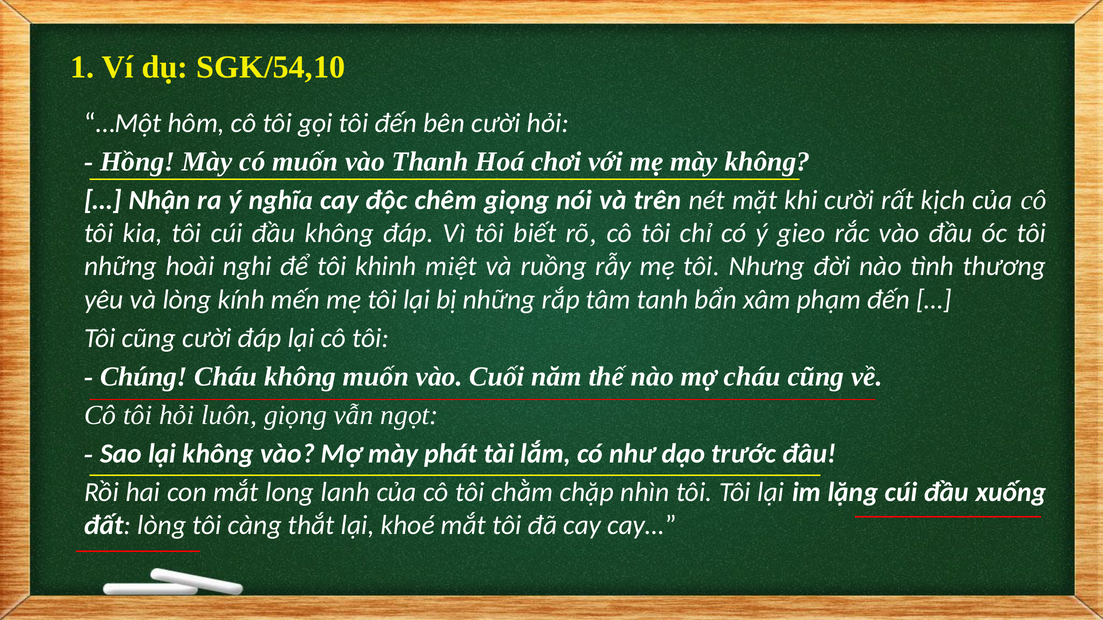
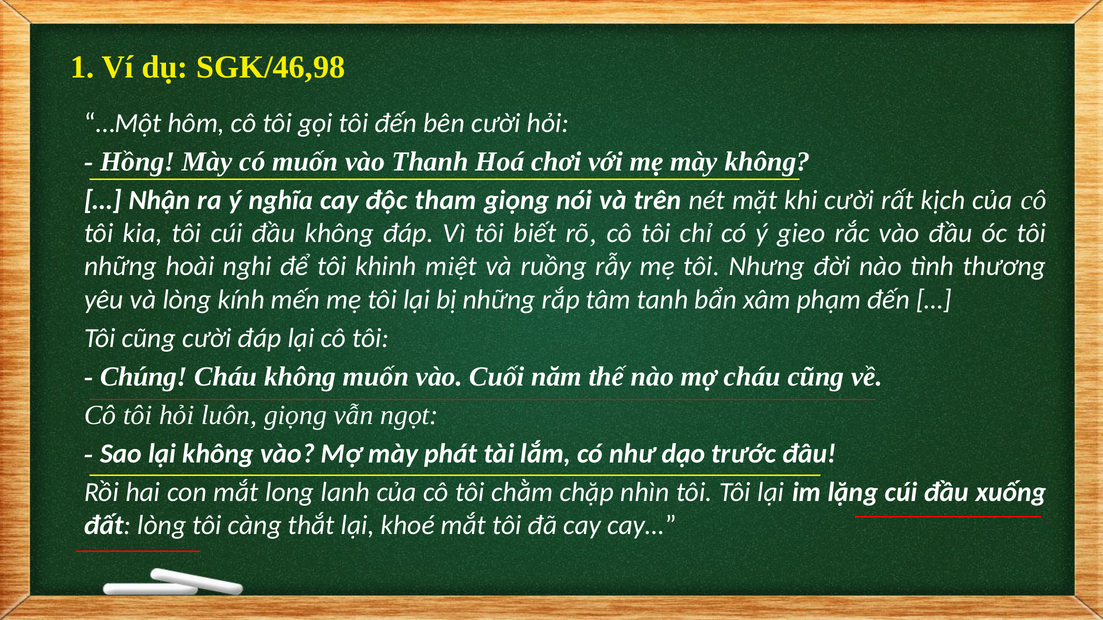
SGK/54,10: SGK/54,10 -> SGK/46,98 (271, 67)
chêm: chêm -> tham (446, 200)
